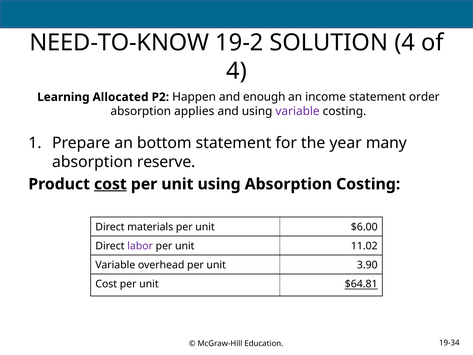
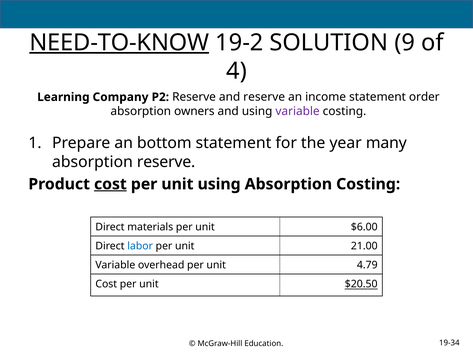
NEED-TO-KNOW underline: none -> present (119, 43)
SOLUTION 4: 4 -> 9 (405, 43)
Allocated: Allocated -> Company (121, 97)
P2 Happen: Happen -> Reserve (194, 97)
and enough: enough -> reserve (264, 97)
applies: applies -> owners (194, 111)
labor colour: purple -> blue (140, 246)
11.02: 11.02 -> 21.00 (364, 246)
3.90: 3.90 -> 4.79 (367, 265)
$64.81: $64.81 -> $20.50 (361, 284)
